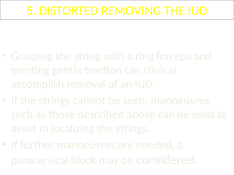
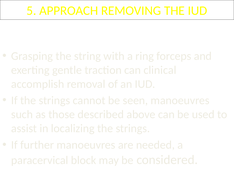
DISTORTED: DISTORTED -> APPROACH (69, 11)
